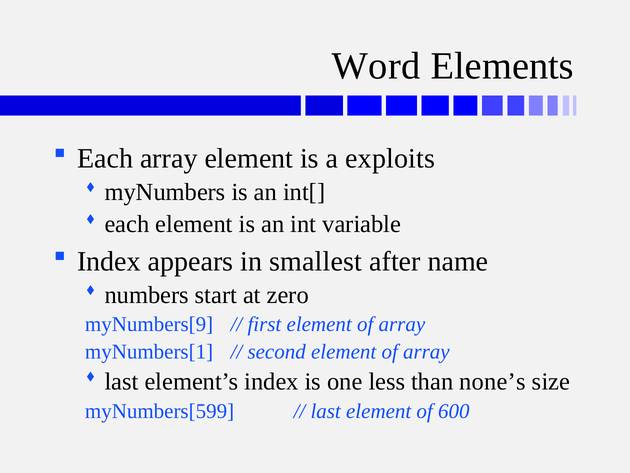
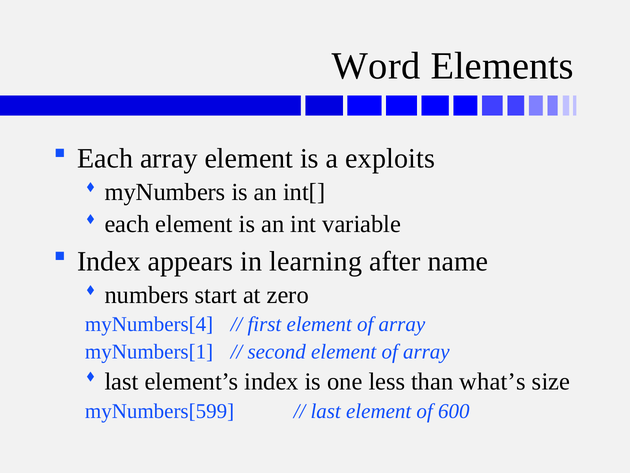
smallest: smallest -> learning (316, 261)
myNumbers[9: myNumbers[9 -> myNumbers[4 (149, 324)
none’s: none’s -> what’s (493, 381)
